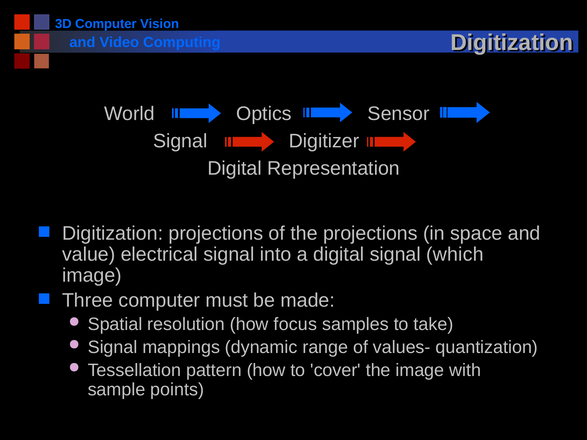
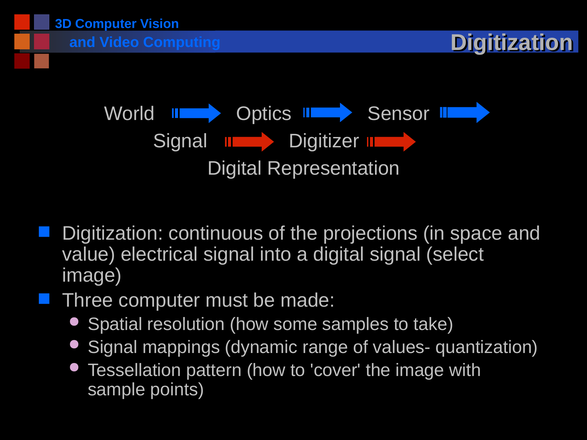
Digitization projections: projections -> continuous (216, 233)
which: which -> select (455, 255)
focus: focus -> some (295, 325)
